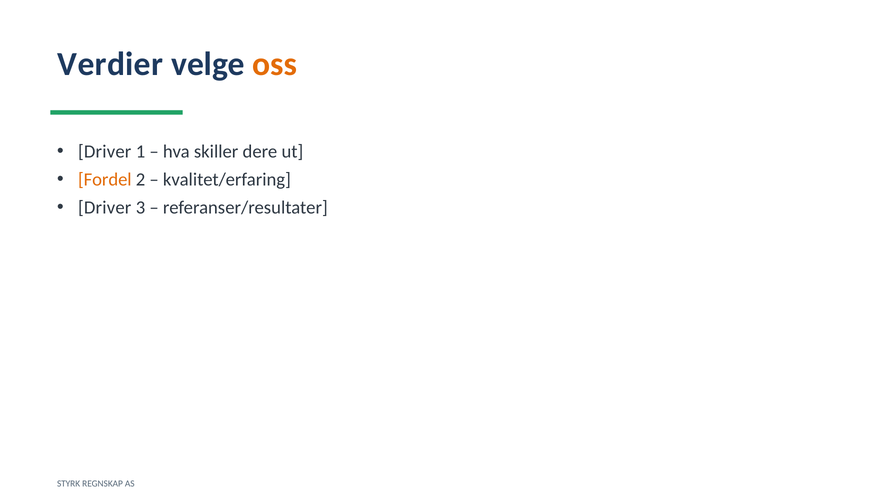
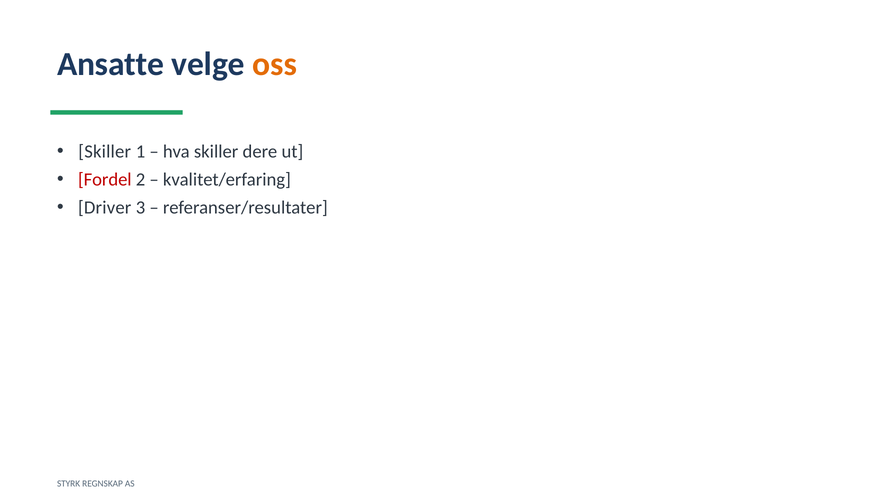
Verdier: Verdier -> Ansatte (111, 64)
Driver: Driver -> Skiller (105, 152)
Fordel colour: orange -> red (105, 180)
